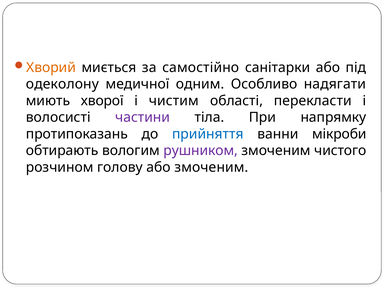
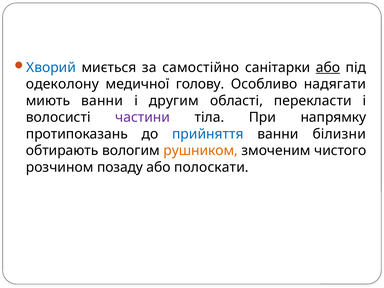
Хворий colour: orange -> blue (51, 67)
або underline: none -> present (328, 67)
одним: одним -> голову (200, 84)
миють хворої: хворої -> ванни (102, 101)
чистим: чистим -> другим (174, 101)
мікроби: мікроби -> білизни (339, 134)
рушником colour: purple -> orange (201, 151)
голову: голову -> позаду (120, 167)
або змоченим: змоченим -> полоскати (211, 167)
